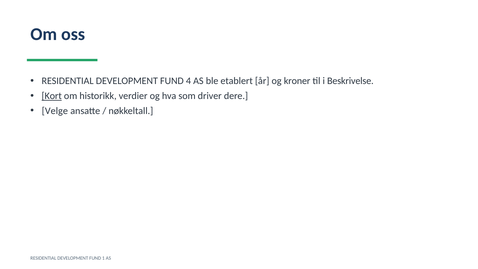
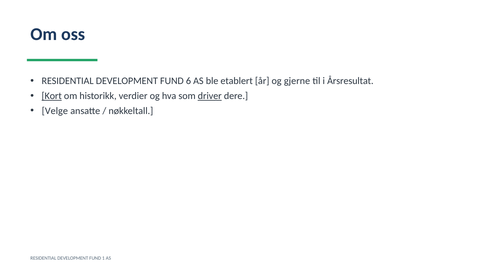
4: 4 -> 6 (188, 81)
kroner: kroner -> gjerne (297, 81)
Beskrivelse: Beskrivelse -> Årsresultat (350, 81)
driver underline: none -> present (210, 96)
